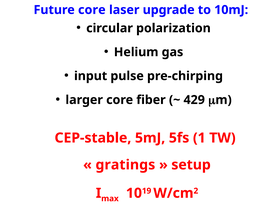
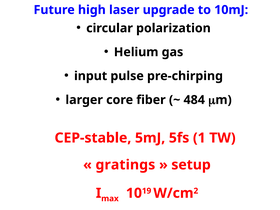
Future core: core -> high (92, 10)
429: 429 -> 484 (194, 100)
